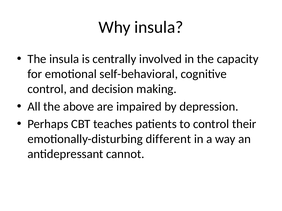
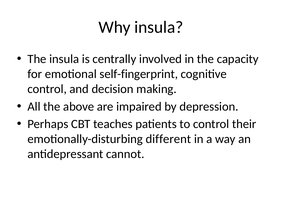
self-behavioral: self-behavioral -> self-fingerprint (139, 74)
